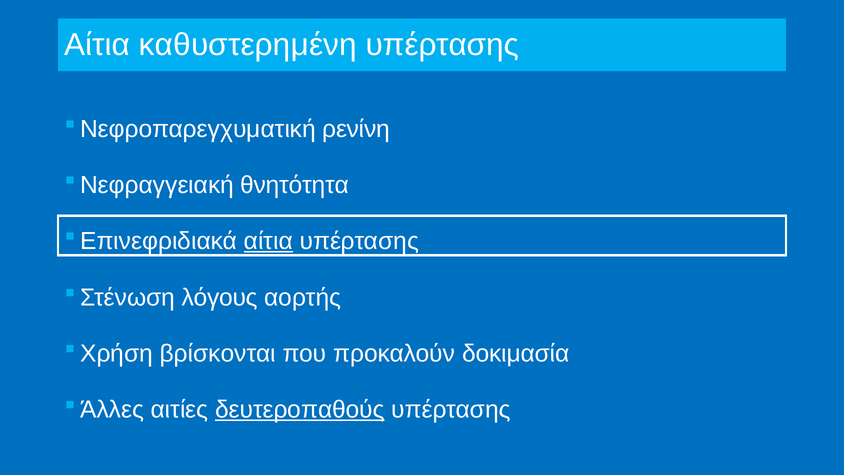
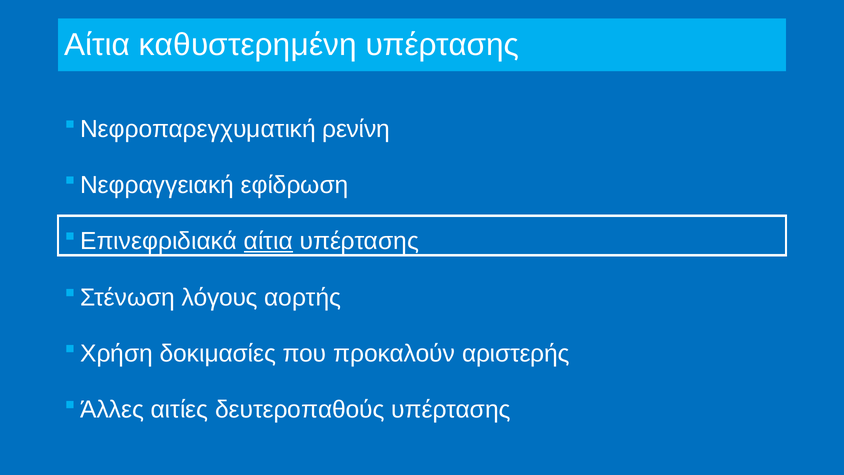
θνητότητα: θνητότητα -> εφίδρωση (295, 185)
βρίσκονται: βρίσκονται -> δοκιμασίες (218, 353)
δοκιμασία: δοκιμασία -> αριστερής (516, 353)
δευτεροπαθούς underline: present -> none (300, 409)
